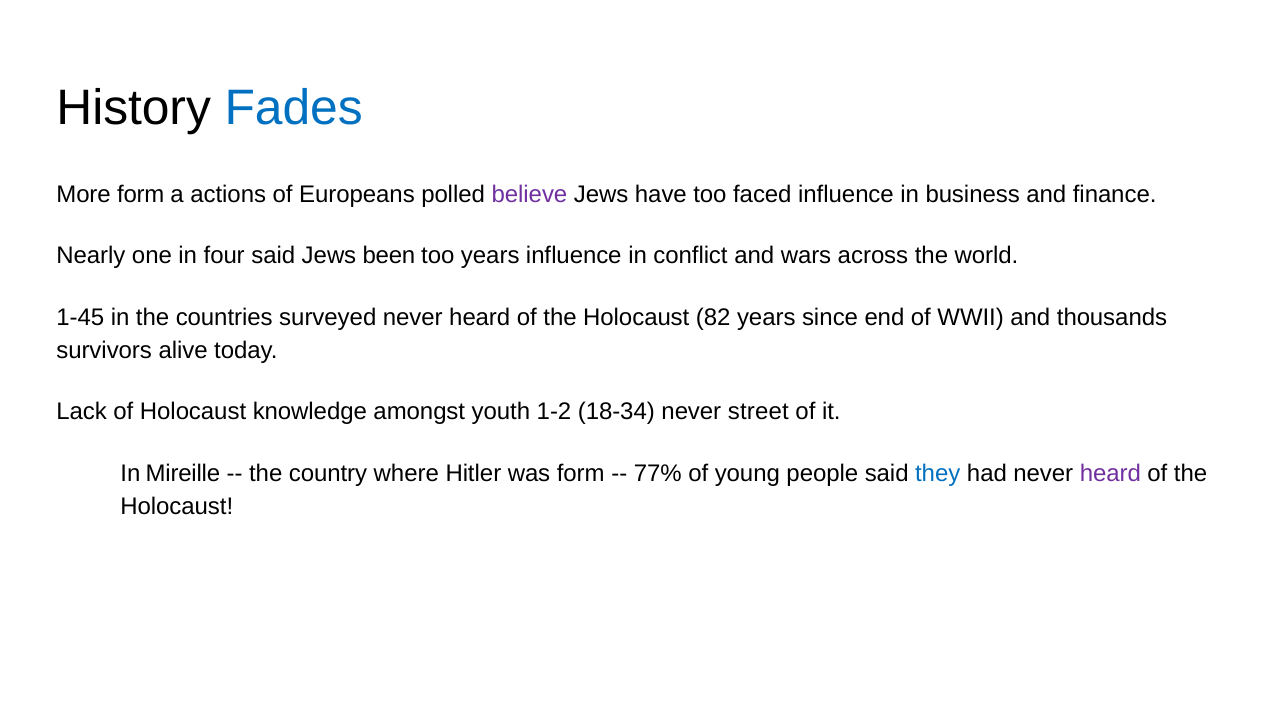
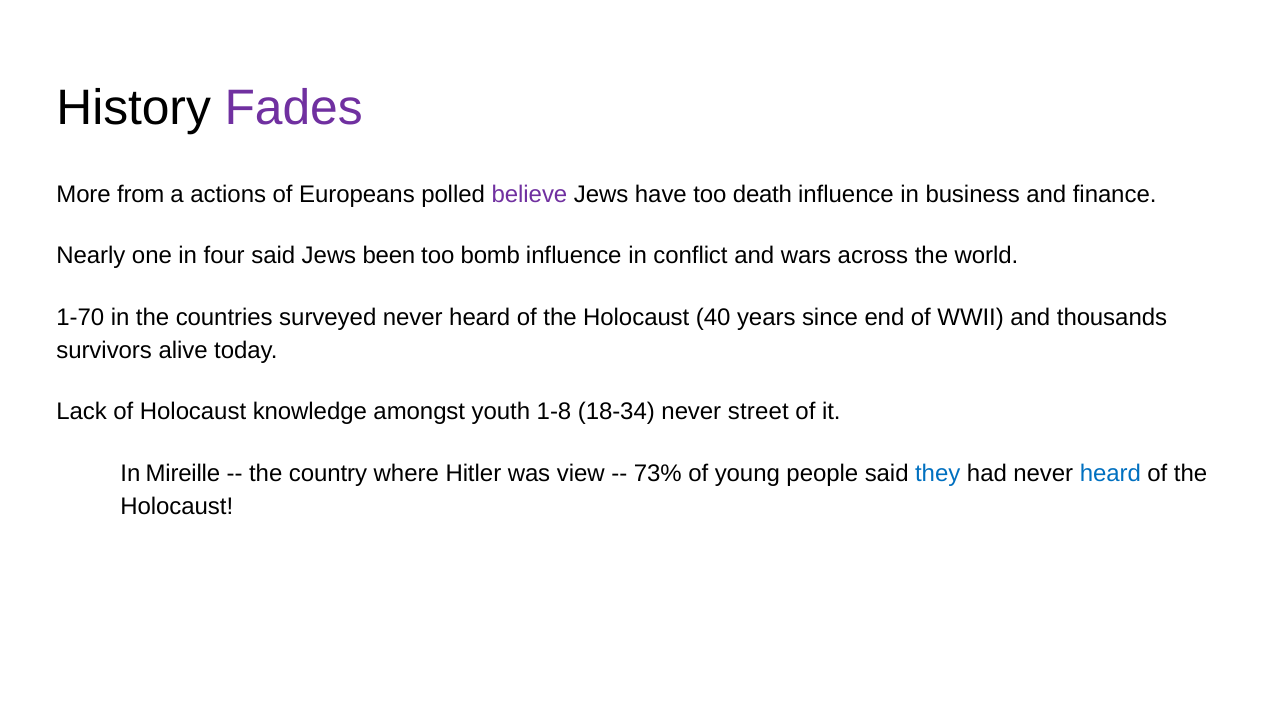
Fades colour: blue -> purple (294, 108)
More form: form -> from (141, 194)
faced: faced -> death (762, 194)
too years: years -> bomb (490, 256)
1-45: 1-45 -> 1-70 (80, 317)
82: 82 -> 40 (713, 317)
1-2: 1-2 -> 1-8 (554, 412)
was form: form -> view (581, 473)
77%: 77% -> 73% (658, 473)
heard colour: purple -> blue (1110, 473)
